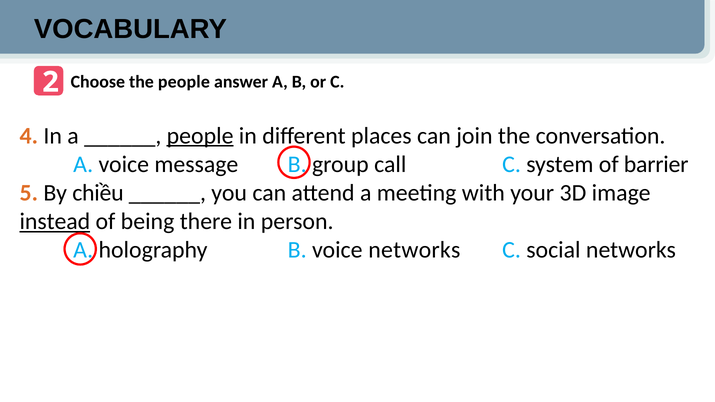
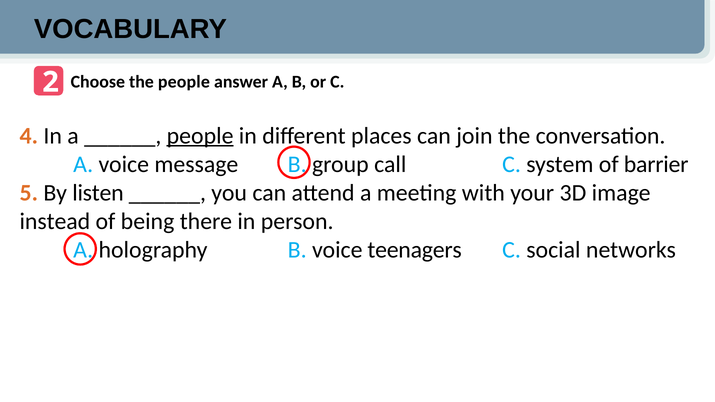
chiều: chiều -> listen (98, 193)
instead underline: present -> none (55, 222)
voice networks: networks -> teenagers (415, 250)
